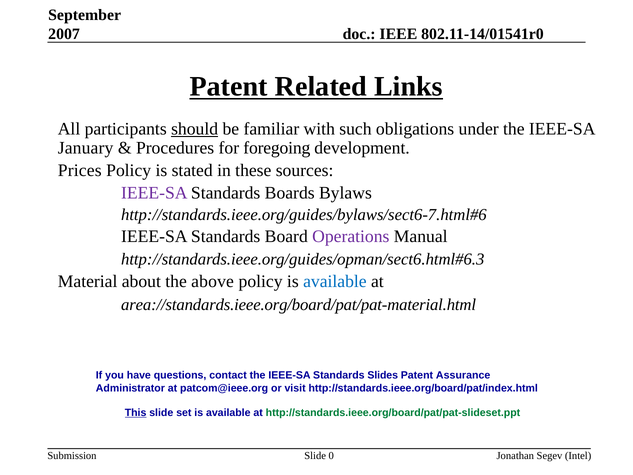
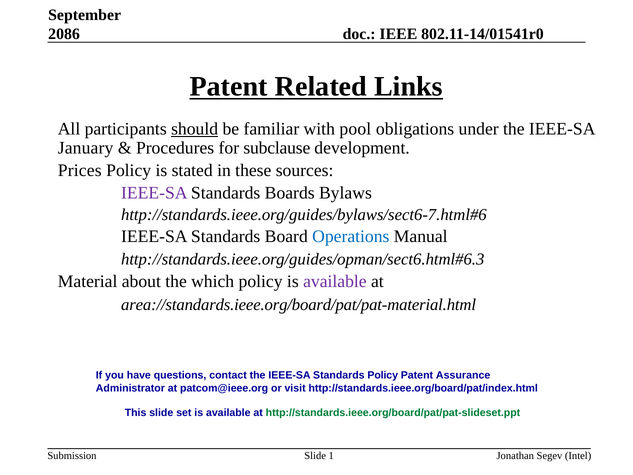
2007: 2007 -> 2086 (64, 34)
such: such -> pool (355, 129)
foregoing: foregoing -> subclause (277, 148)
Operations colour: purple -> blue (351, 237)
above: above -> which (213, 282)
available colour: blue -> purple (335, 282)
Standards Slides: Slides -> Policy (383, 375)
This underline: present -> none (136, 412)
0: 0 -> 1 (331, 455)
